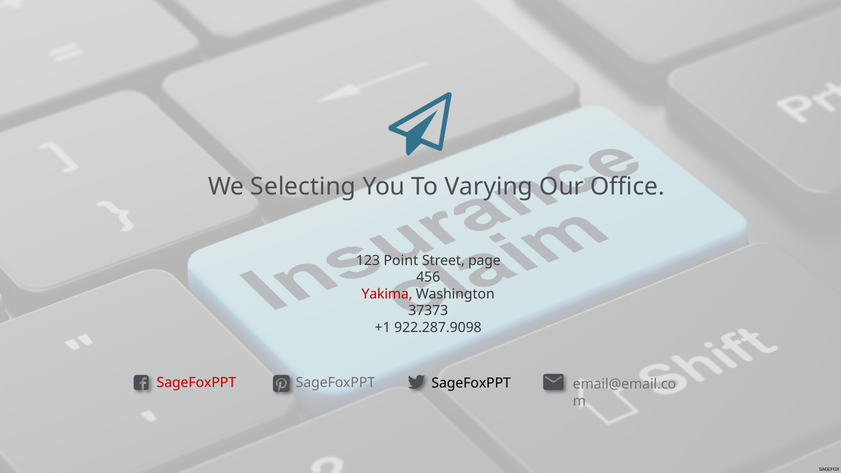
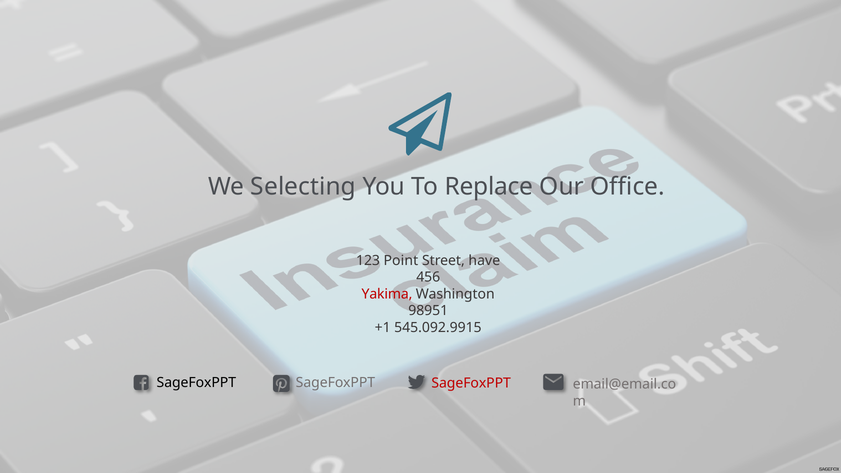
Varying: Varying -> Replace (489, 187)
page: page -> have (484, 260)
37373: 37373 -> 98951 (428, 311)
922.287.9098: 922.287.9098 -> 545.092.9915 (438, 328)
SageFoxPPT colour: red -> black (196, 383)
SageFoxPPT colour: black -> red (471, 383)
